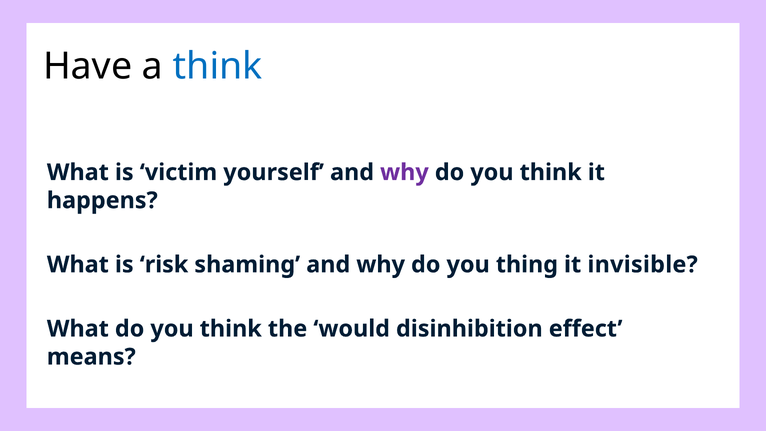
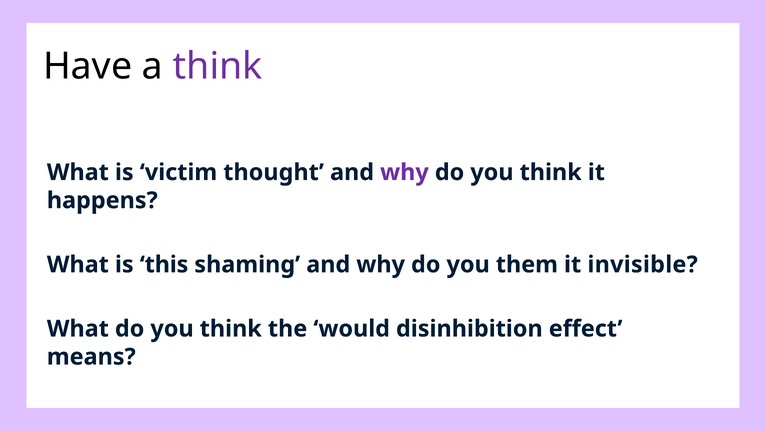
think colour: blue -> purple (218, 66)
yourself: yourself -> thought (274, 172)
risk: risk -> this (164, 265)
thing: thing -> them (527, 265)
